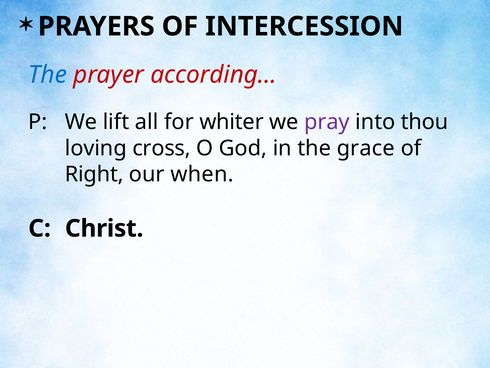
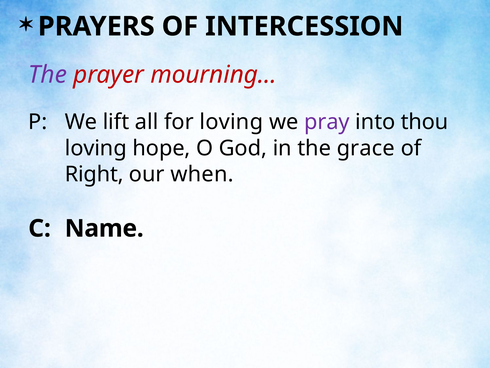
The colour: blue -> purple (48, 75)
according…: according… -> mourning… (214, 75)
for whiter: whiter -> loving (231, 122)
cross: cross -> hope (161, 148)
Christ: Christ -> Name (104, 228)
